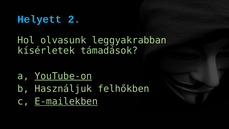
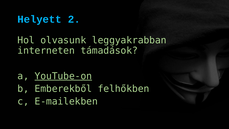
kísérletek: kísérletek -> interneten (46, 51)
Használjuk: Használjuk -> Emberekből (63, 89)
E-mailekben underline: present -> none (66, 101)
